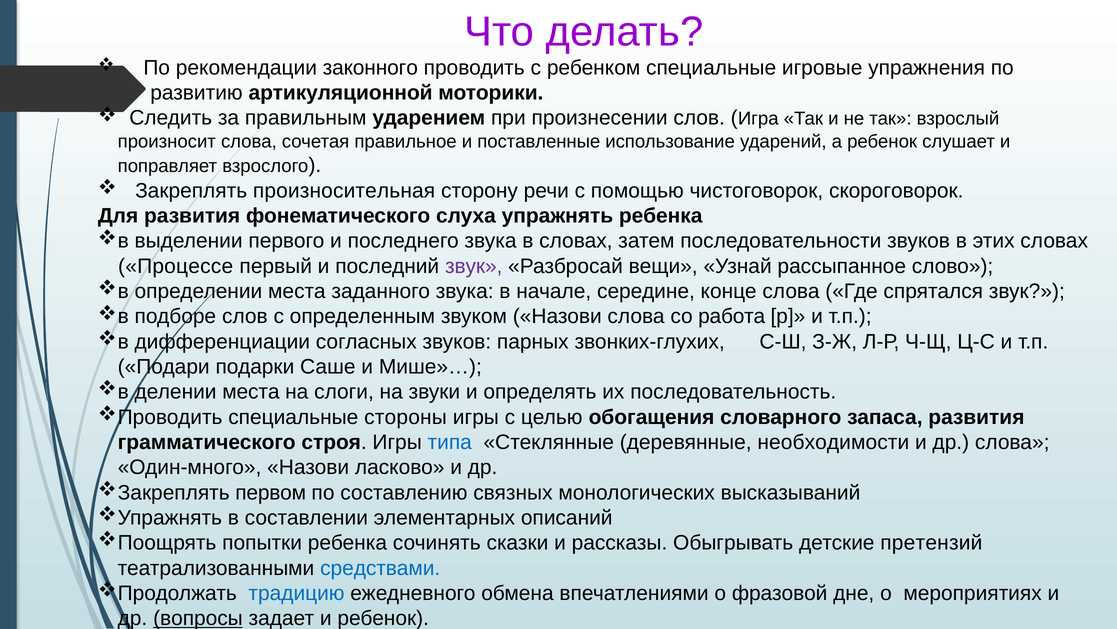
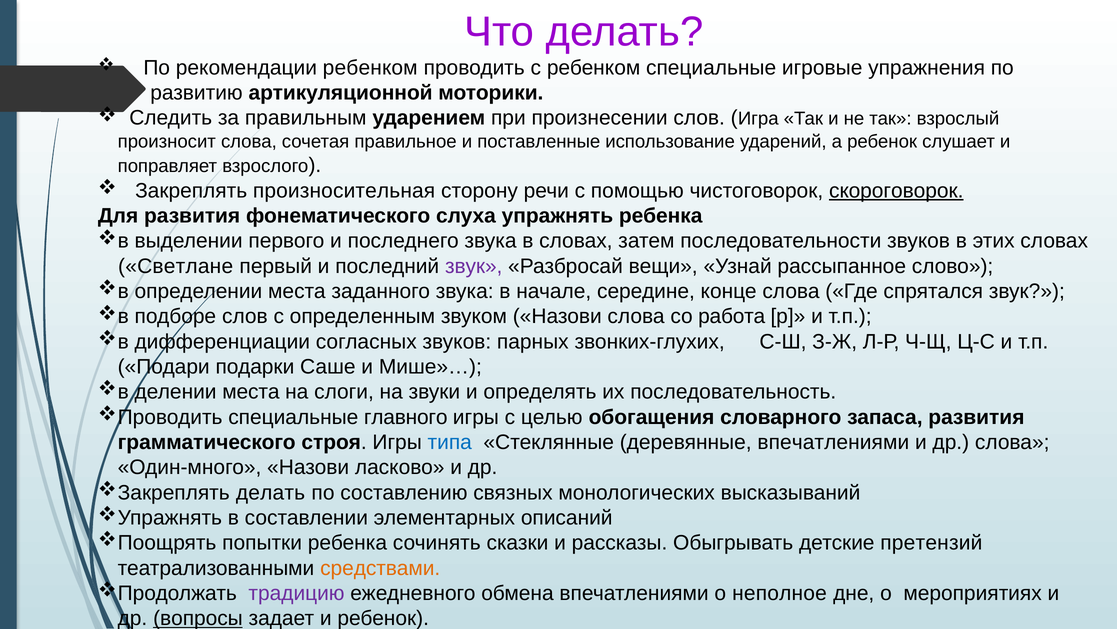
рекомендации законного: законного -> ребенком (370, 68)
скороговорок underline: none -> present (896, 191)
Процессе: Процессе -> Светлане (176, 266)
стороны: стороны -> главного (406, 417)
деревянные необходимости: необходимости -> впечатлениями (833, 442)
первом: первом -> делать (270, 492)
средствами colour: blue -> orange (380, 568)
традицию colour: blue -> purple (297, 593)
фразовой: фразовой -> неполное (780, 593)
